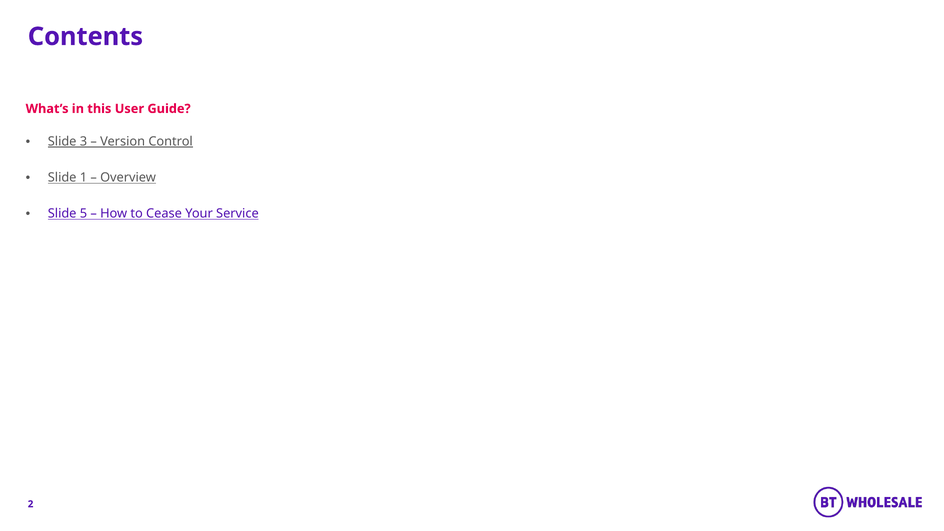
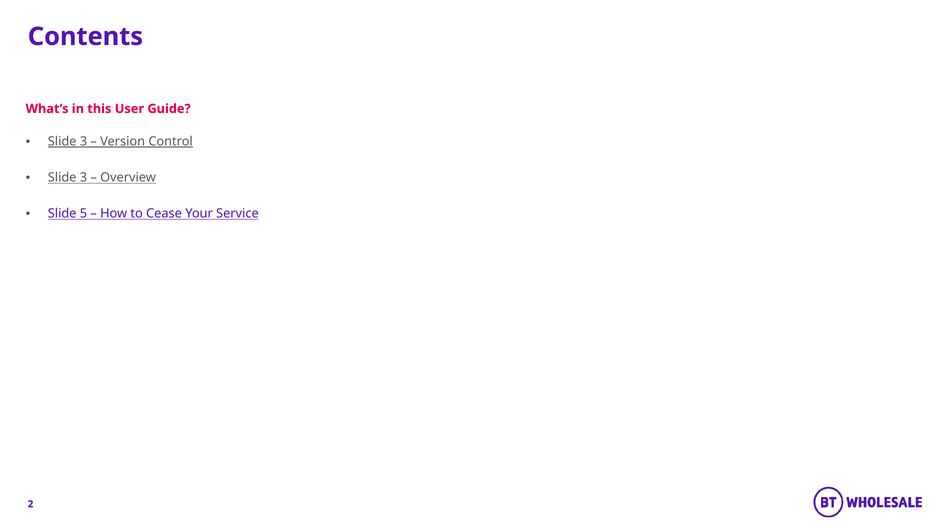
1: 1 -> 3 (83, 177)
